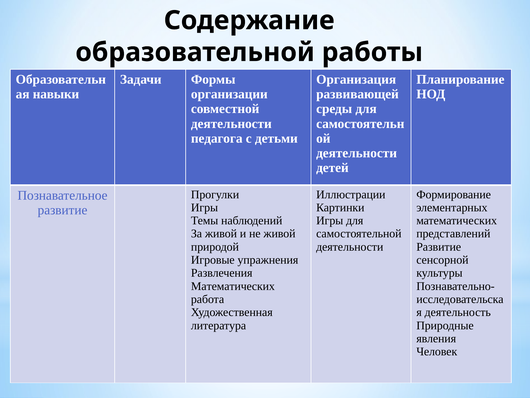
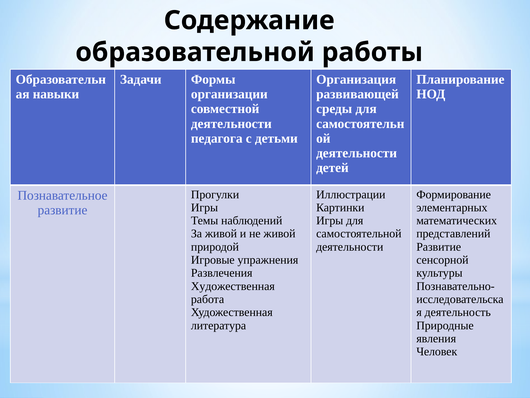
Математических: Математических -> Художественная (233, 286)
